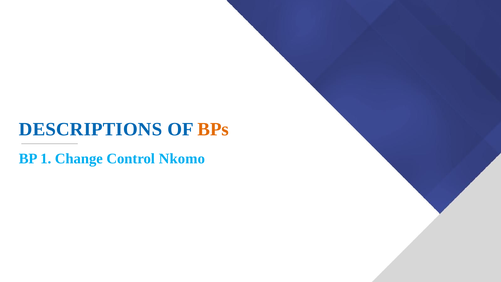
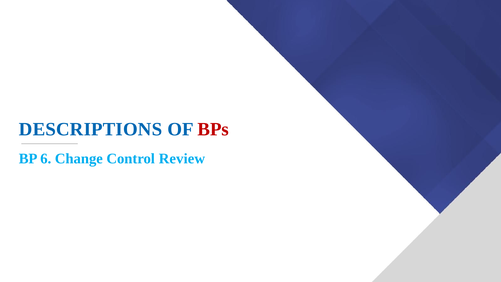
BPs colour: orange -> red (213, 129)
1: 1 -> 6 (46, 159)
Nkomo: Nkomo -> Review (182, 159)
